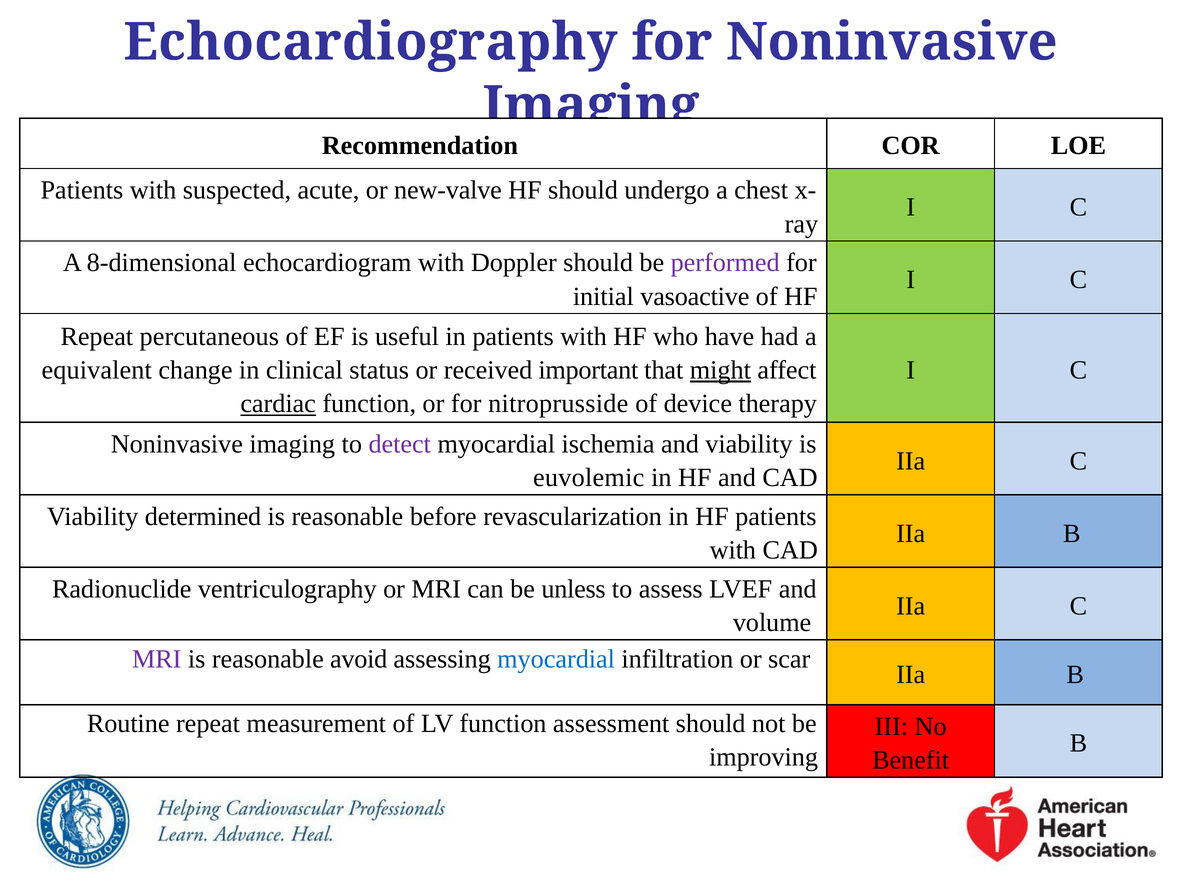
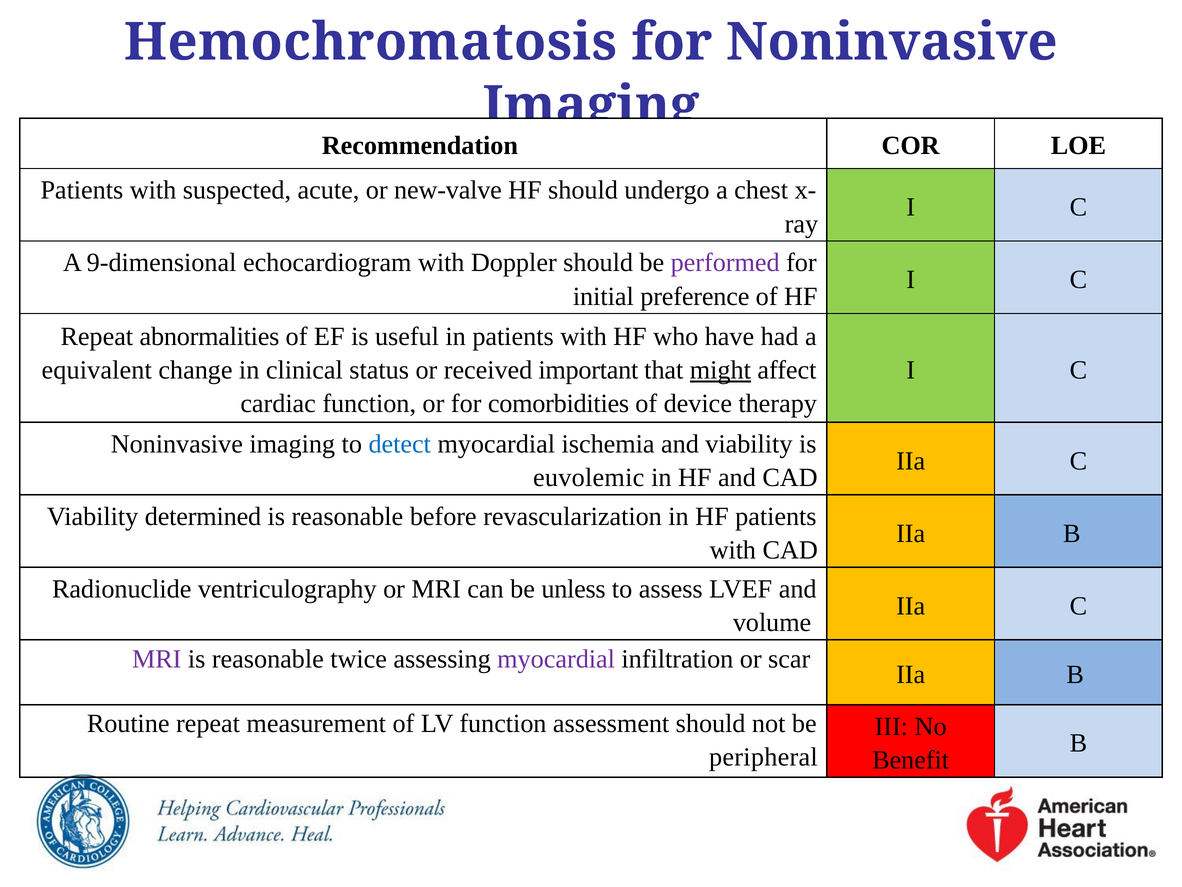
Echocardiography: Echocardiography -> Hemochromatosis (370, 42)
8-dimensional: 8-dimensional -> 9-dimensional (162, 263)
vasoactive: vasoactive -> preference (695, 296)
percutaneous: percutaneous -> abnormalities (209, 336)
cardiac underline: present -> none (278, 404)
nitroprusside: nitroprusside -> comorbidities (559, 404)
detect colour: purple -> blue (400, 444)
avoid: avoid -> twice (359, 659)
myocardial colour: blue -> purple (556, 659)
improving: improving -> peripheral (763, 757)
